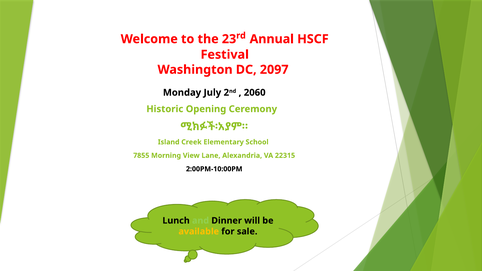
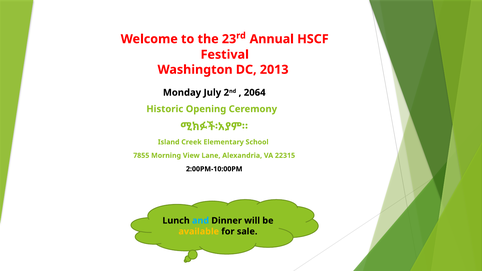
2097: 2097 -> 2013 (274, 70)
2060: 2060 -> 2064 (255, 93)
and colour: light green -> light blue (201, 221)
